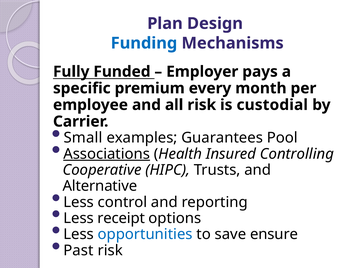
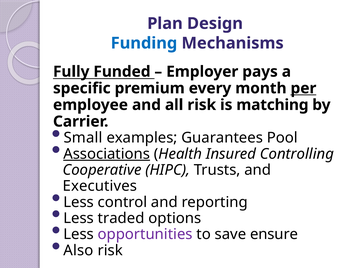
per underline: none -> present (303, 88)
custodial: custodial -> matching (272, 105)
Alternative: Alternative -> Executives (100, 186)
receipt: receipt -> traded (121, 219)
opportunities colour: blue -> purple (145, 235)
Past: Past -> Also (78, 251)
